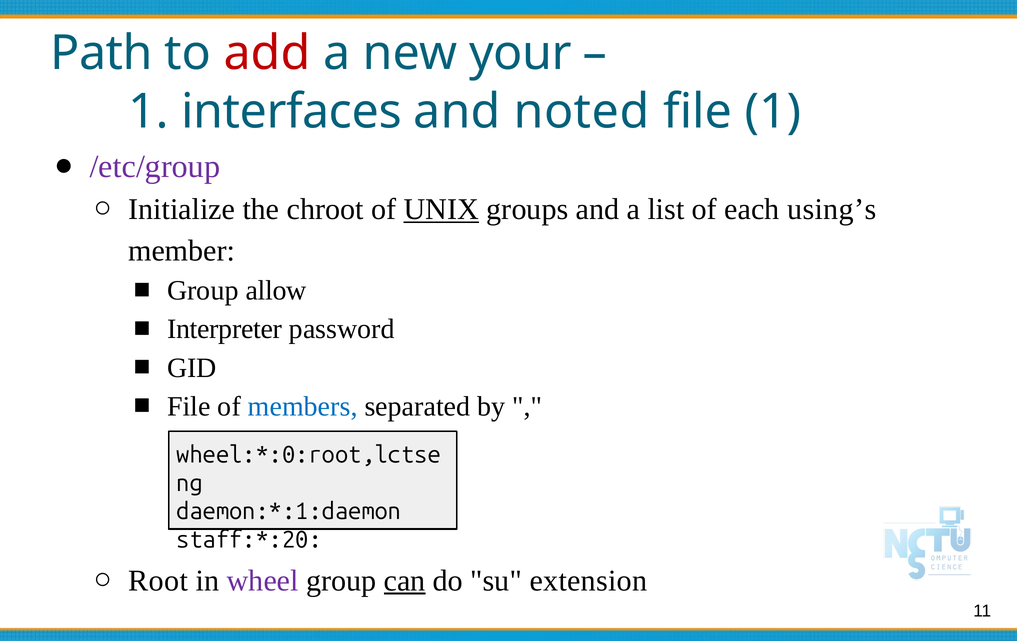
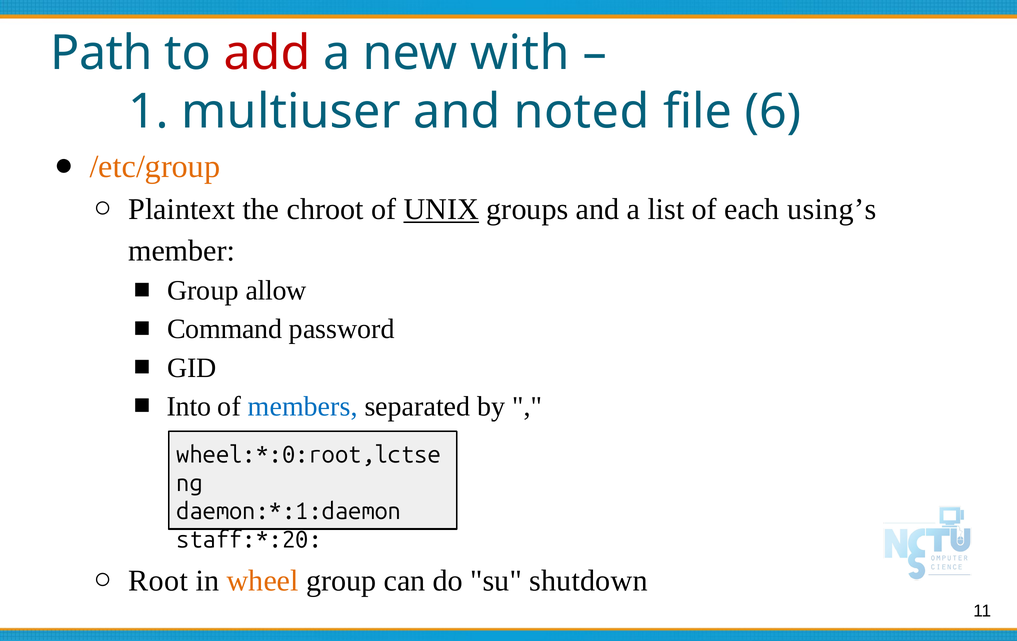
your: your -> with (520, 53)
interfaces: interfaces -> multiuser (291, 111)
file 1: 1 -> 6 (773, 111)
/etc/group colour: purple -> orange (155, 166)
Initialize: Initialize -> Plaintext (182, 209)
Interpreter: Interpreter -> Command (225, 329)
File: File -> Into (189, 406)
wheel colour: purple -> orange (263, 580)
can underline: present -> none (405, 580)
extension: extension -> shutdown (589, 580)
